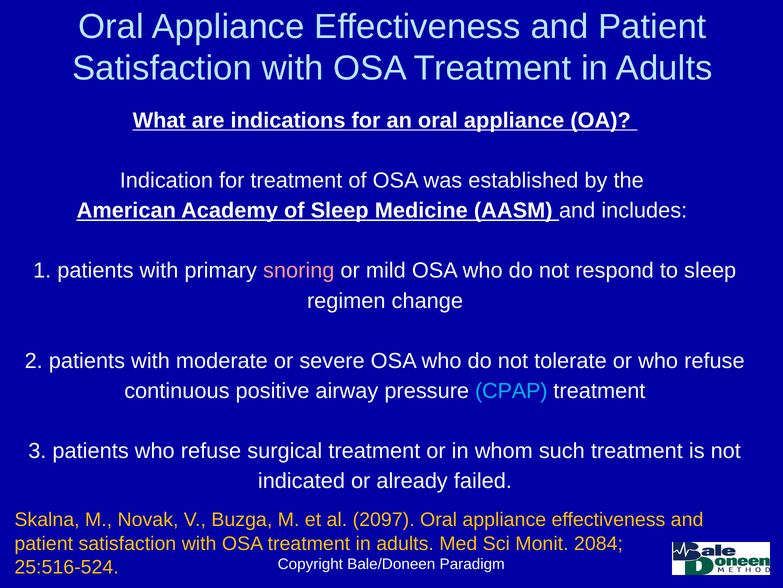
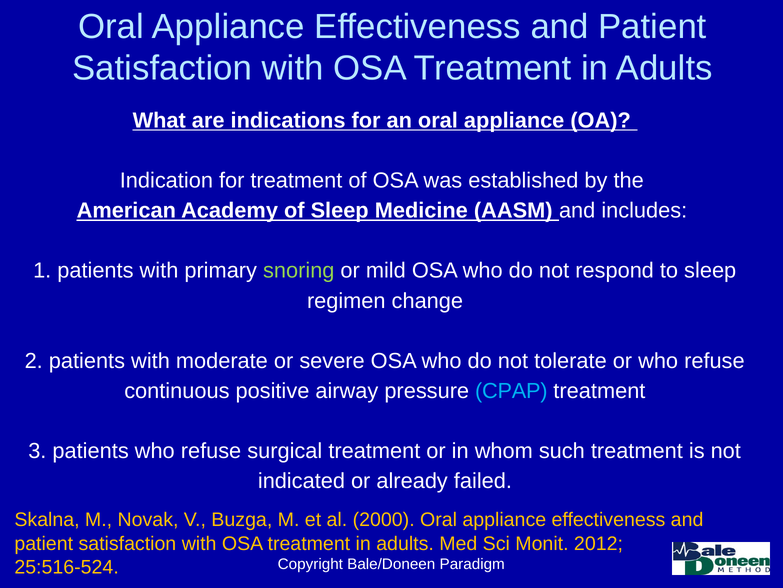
snoring colour: pink -> light green (299, 270)
2097: 2097 -> 2000 (384, 519)
2084: 2084 -> 2012 (598, 543)
